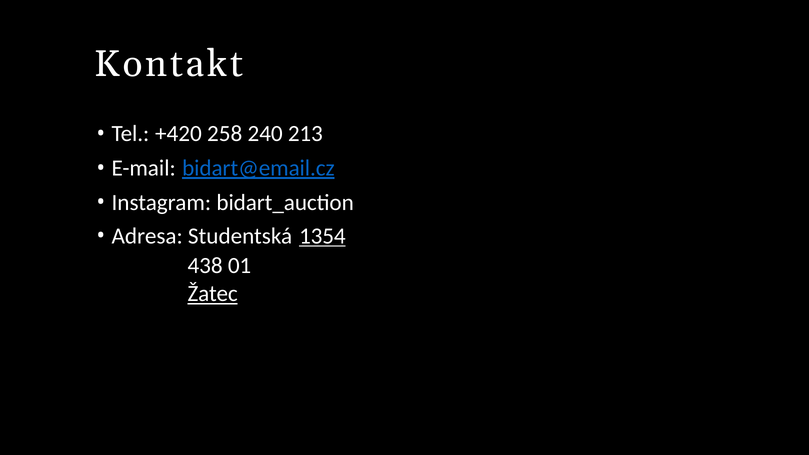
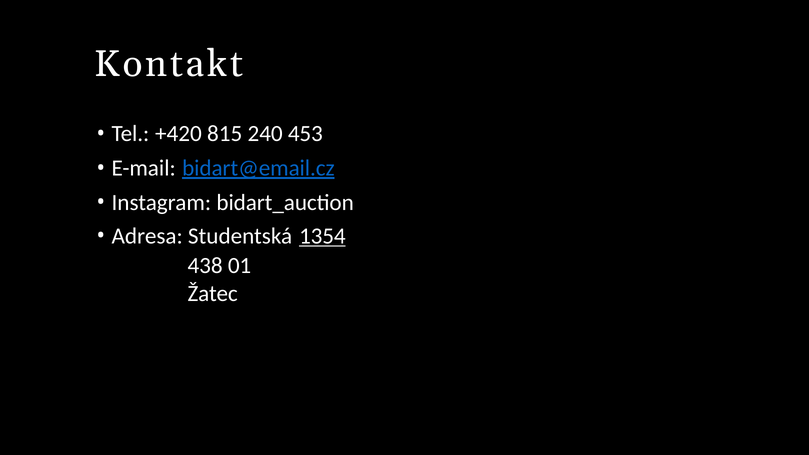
258: 258 -> 815 (225, 134)
213: 213 -> 453 (305, 134)
Žatec underline: present -> none (213, 294)
